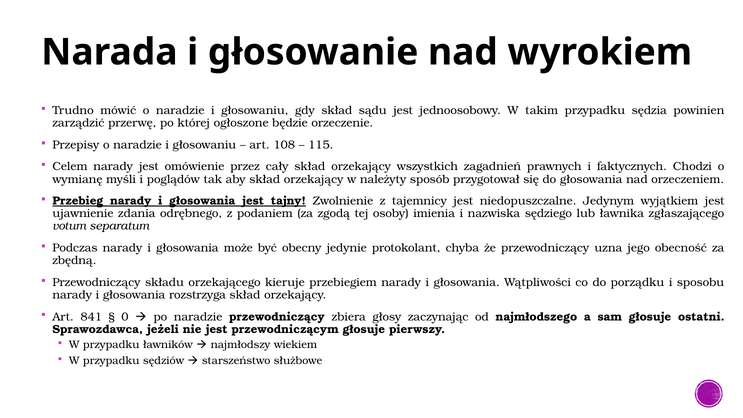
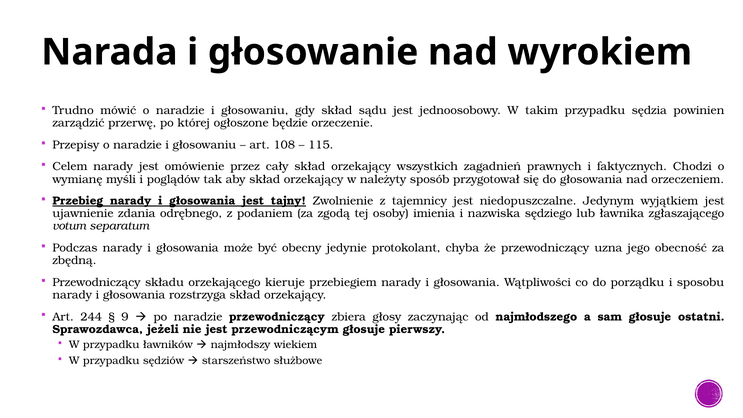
841: 841 -> 244 (91, 317)
0: 0 -> 9 (125, 317)
